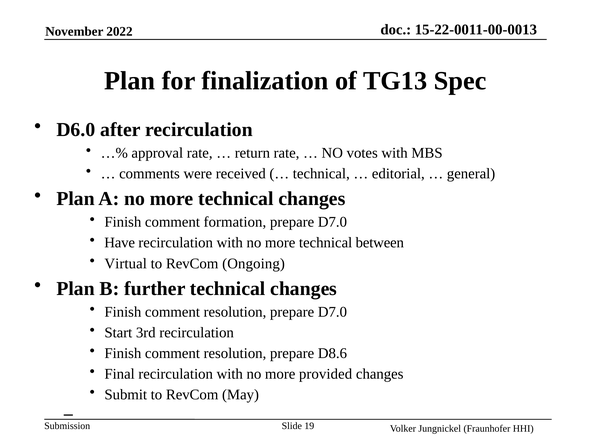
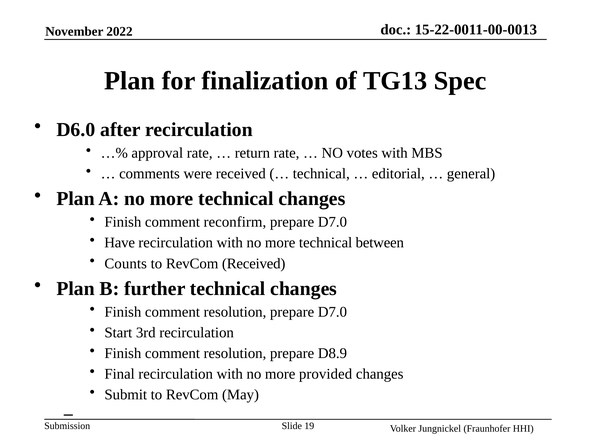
formation: formation -> reconfirm (235, 222)
Virtual: Virtual -> Counts (126, 263)
RevCom Ongoing: Ongoing -> Received (254, 263)
D8.6: D8.6 -> D8.9 (332, 353)
